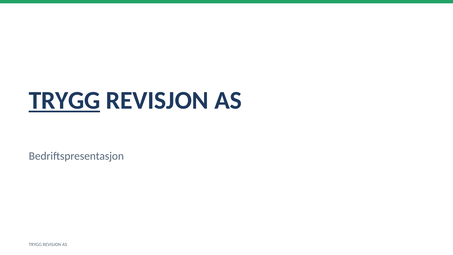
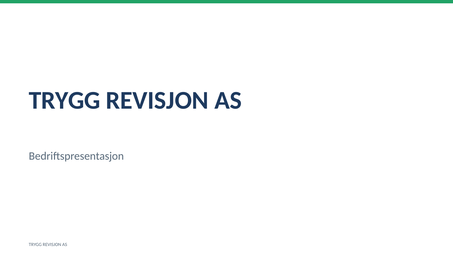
TRYGG underline: present -> none (65, 100)
